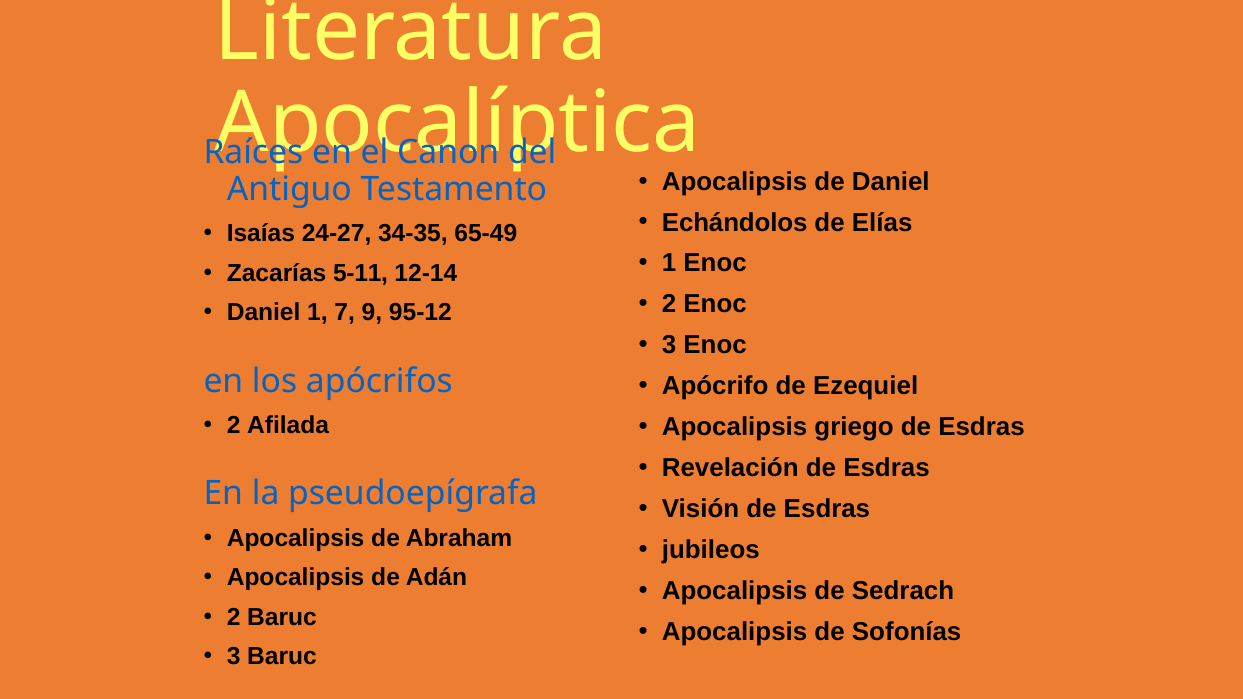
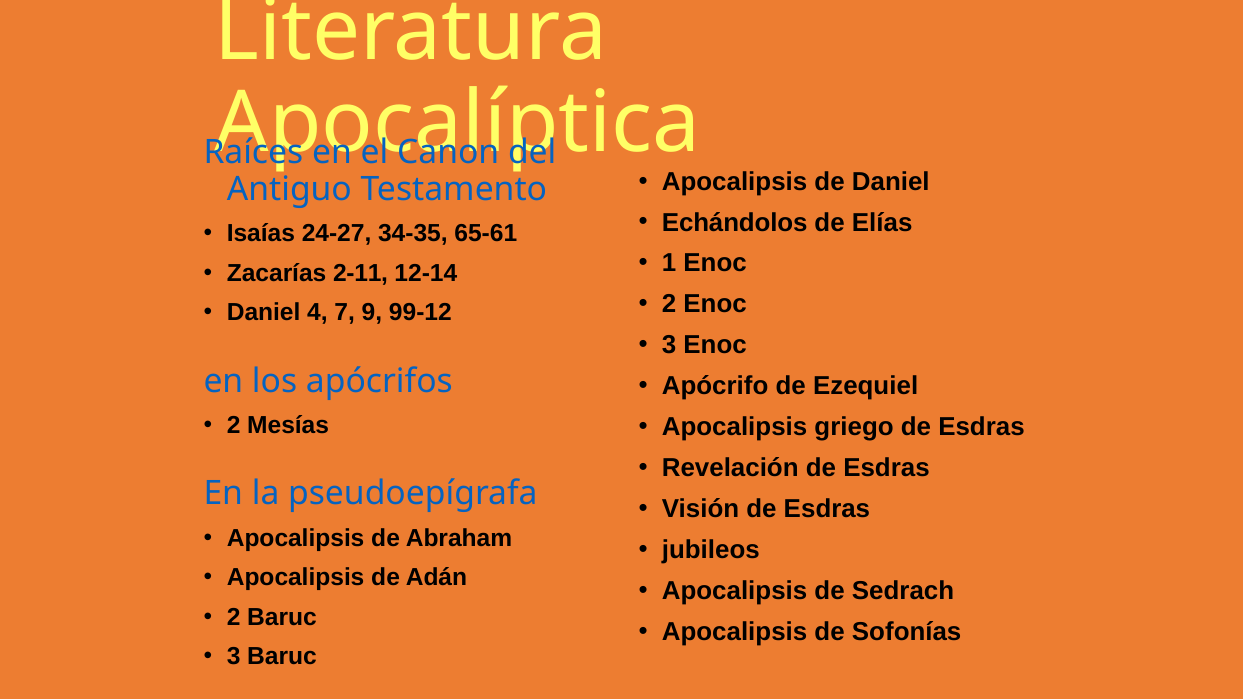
65-49: 65-49 -> 65-61 (486, 234)
5-11: 5-11 -> 2-11 (361, 273)
Daniel 1: 1 -> 4 (317, 313)
95-12: 95-12 -> 99-12 (420, 313)
Afilada: Afilada -> Mesías (288, 426)
